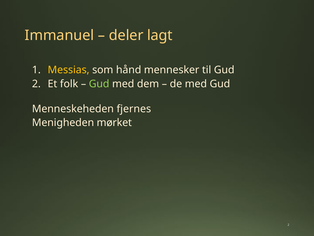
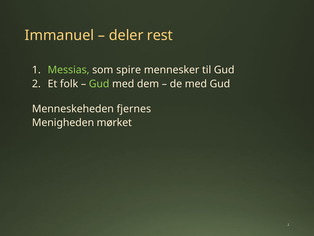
lagt: lagt -> rest (160, 35)
Messias colour: yellow -> light green (69, 70)
hånd: hånd -> spire (129, 70)
